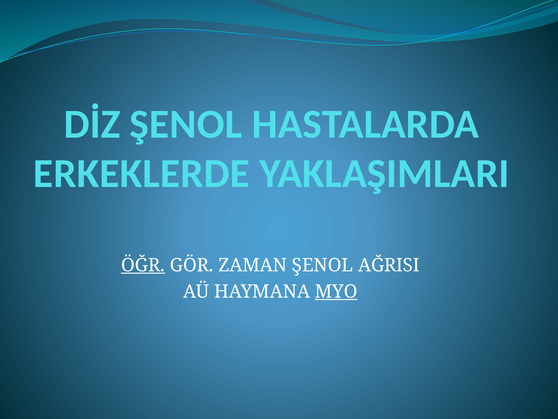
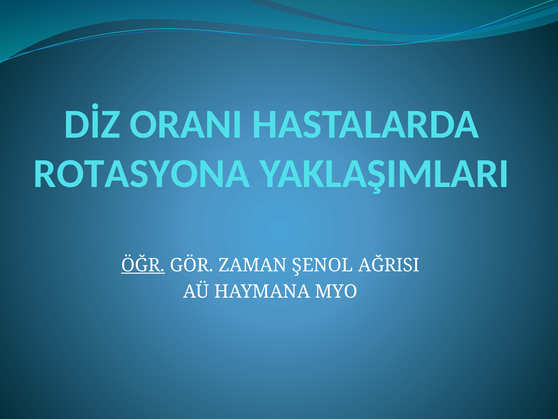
DİZ ŞENOL: ŞENOL -> ORANI (186, 124)
ERKEKLERDE: ERKEKLERDE -> ROTASYONA (142, 174)
MYO underline: present -> none (336, 291)
